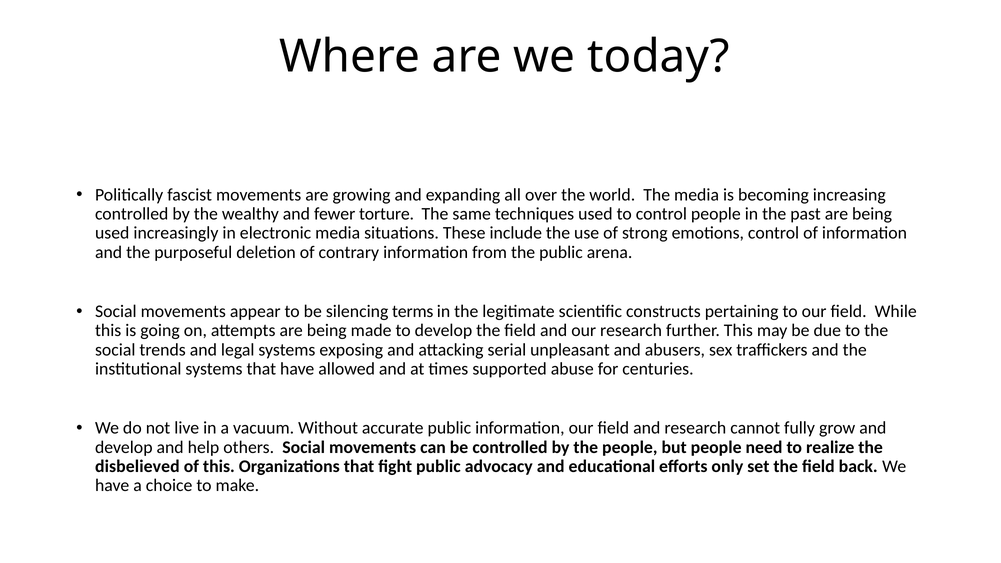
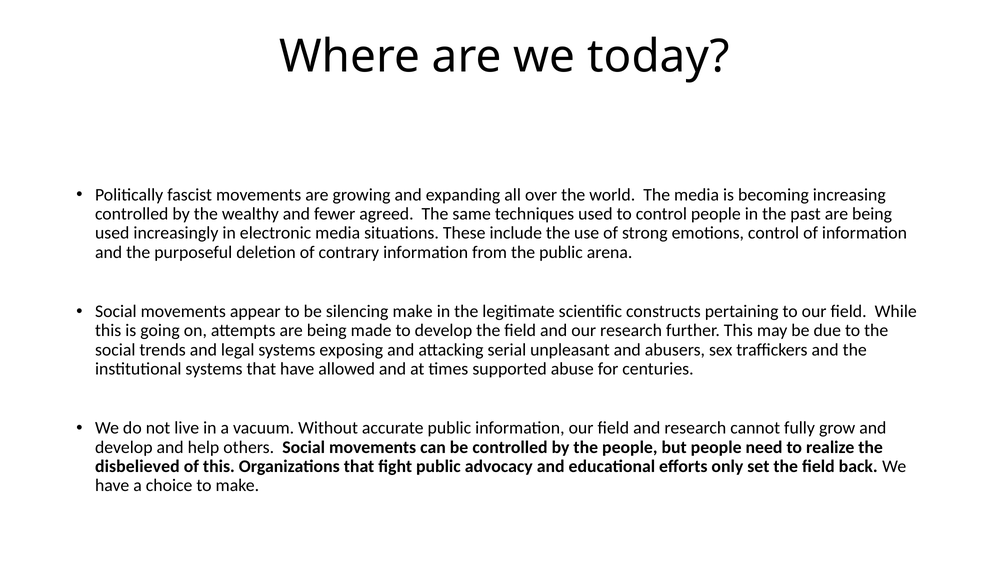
torture: torture -> agreed (386, 214)
silencing terms: terms -> make (413, 311)
